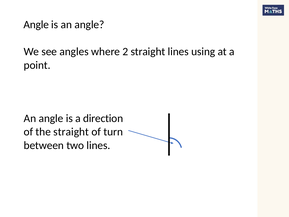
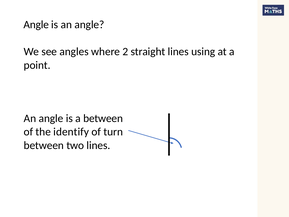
a direction: direction -> between (103, 118)
the straight: straight -> identify (71, 132)
